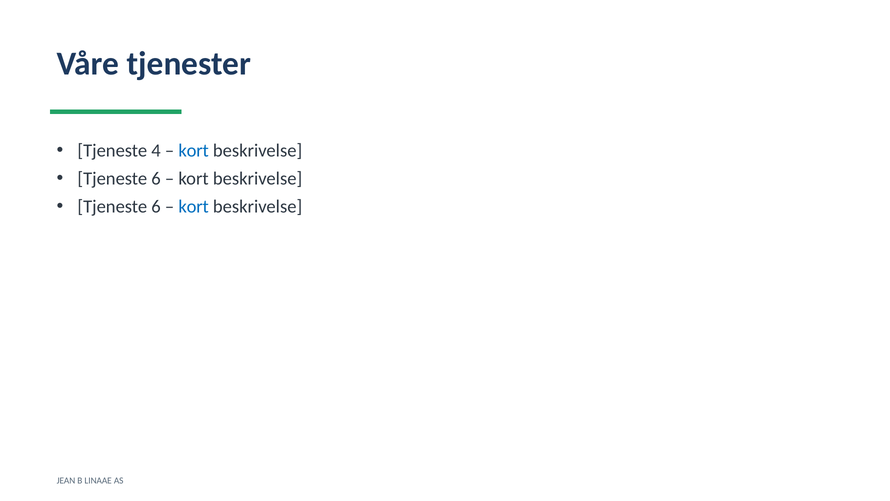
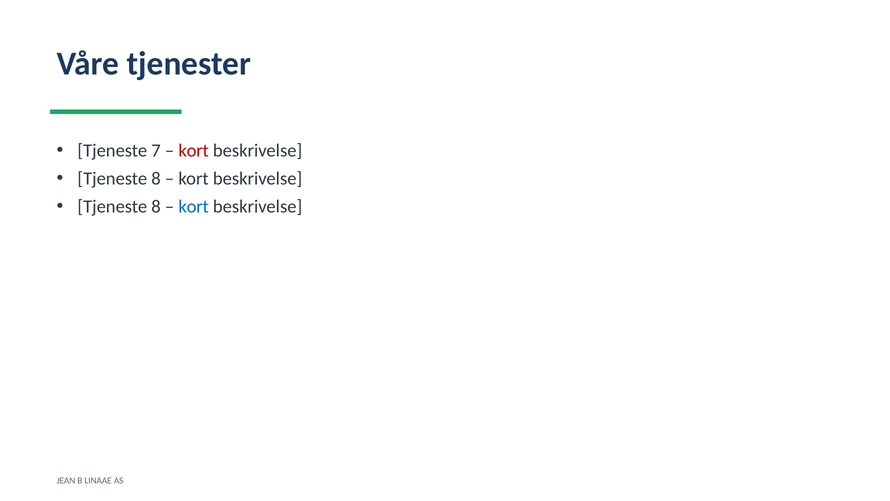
4: 4 -> 7 (156, 151)
kort colour: blue -> red (194, 151)
6: 6 -> 8 (156, 179)
6: 6 -> 8 (156, 206)
